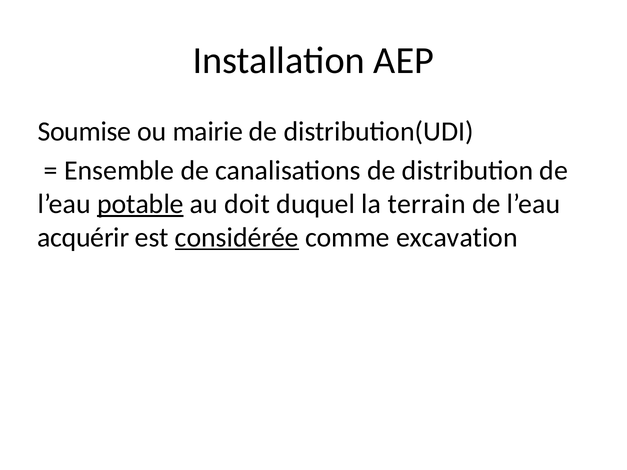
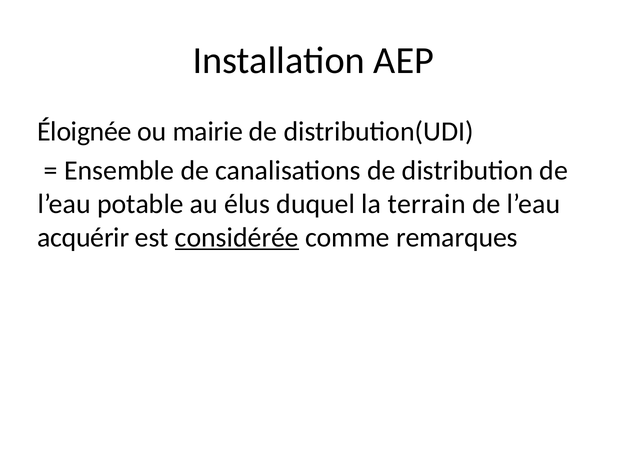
Soumise: Soumise -> Éloignée (84, 132)
potable underline: present -> none (140, 204)
doit: doit -> élus (247, 204)
excavation: excavation -> remarques (457, 238)
